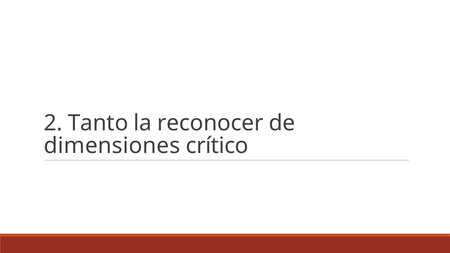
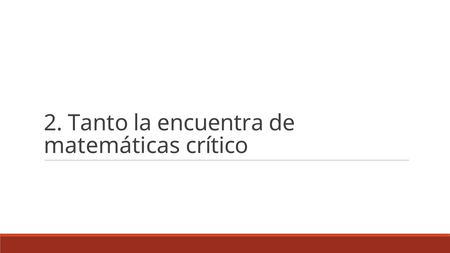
reconocer: reconocer -> encuentra (210, 123)
dimensiones: dimensiones -> matemáticas (112, 146)
